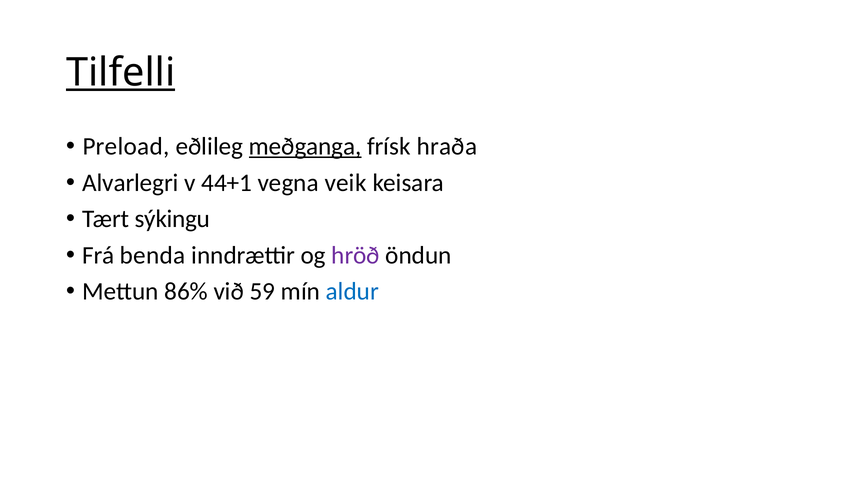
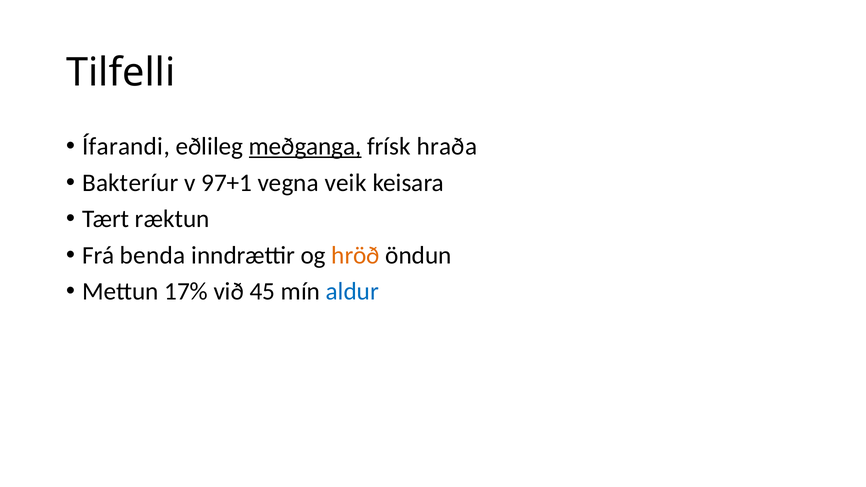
Tilfelli underline: present -> none (121, 73)
Preload: Preload -> Ífarandi (126, 146)
Alvarlegri: Alvarlegri -> Bakteríur (130, 183)
44+1: 44+1 -> 97+1 (227, 183)
sýkingu: sýkingu -> ræktun (172, 219)
hröð colour: purple -> orange (356, 255)
86%: 86% -> 17% (186, 292)
59: 59 -> 45 (262, 292)
